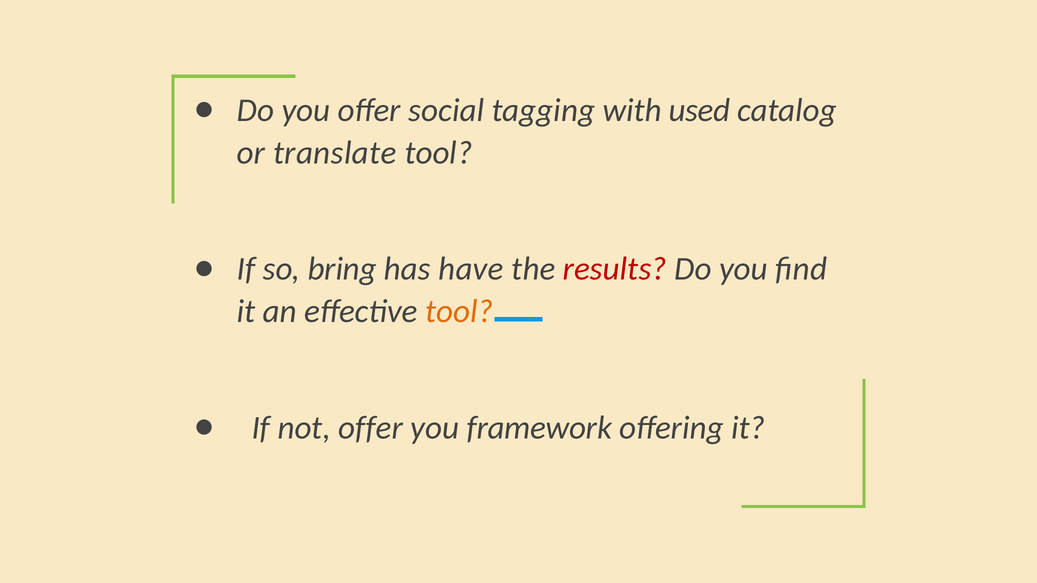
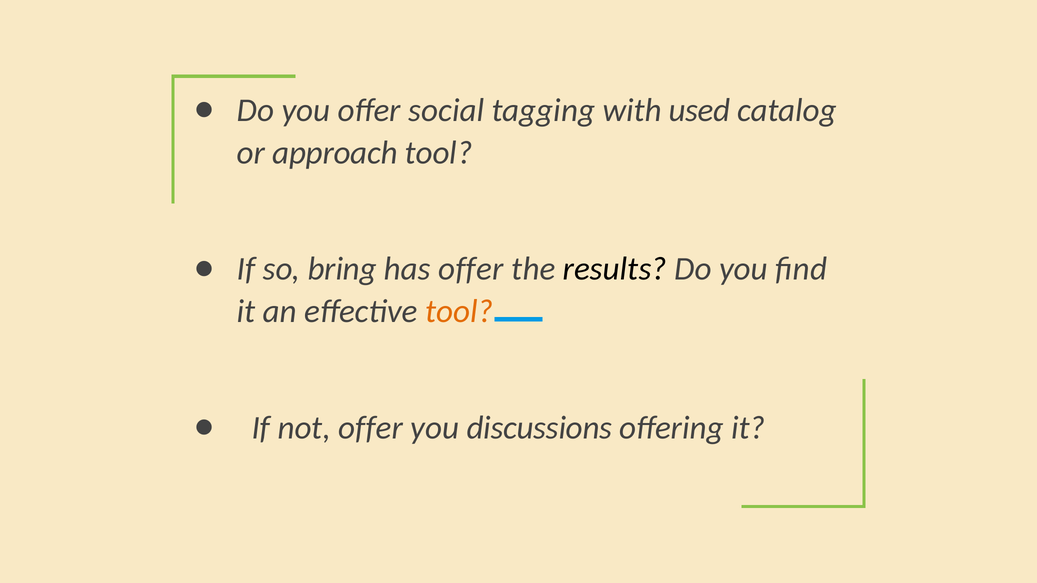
translate: translate -> approach (335, 153)
has have: have -> offer (471, 269)
results colour: red -> black (615, 269)
framework: framework -> discussions (539, 428)
